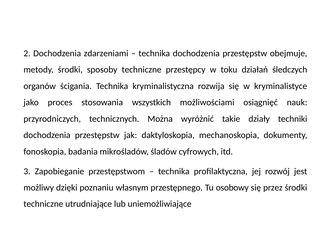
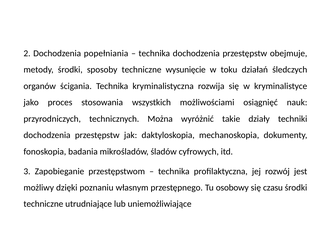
zdarzeniami: zdarzeniami -> popełniania (106, 53)
przestępcy: przestępcy -> wysunięcie (186, 70)
przez: przez -> czasu (273, 188)
